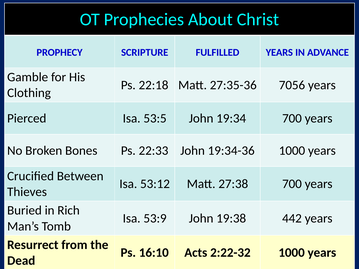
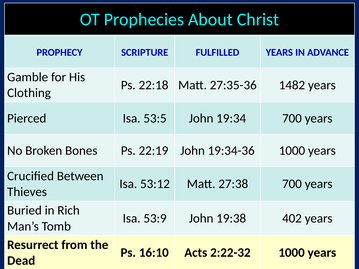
7056: 7056 -> 1482 (292, 85)
22:33: 22:33 -> 22:19 (154, 151)
442: 442 -> 402 (292, 219)
